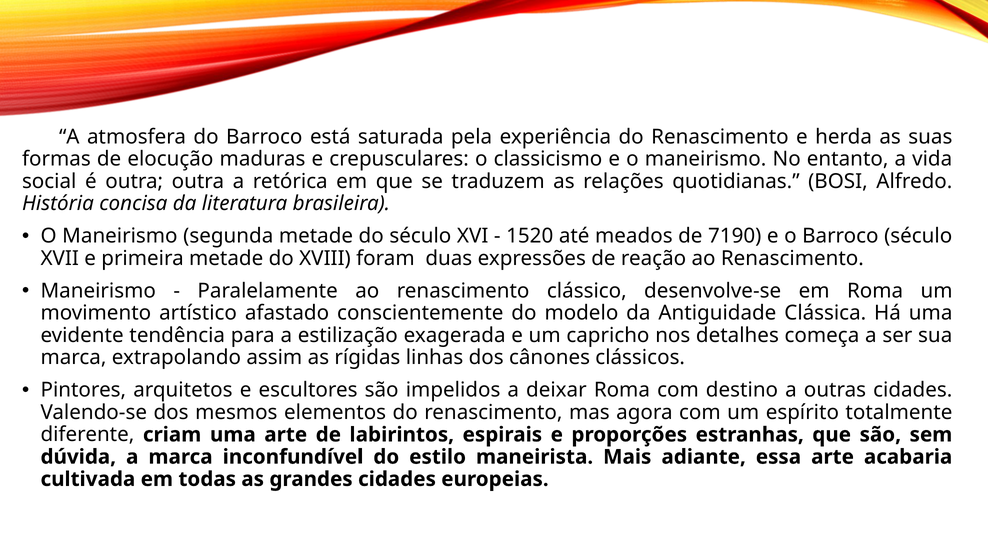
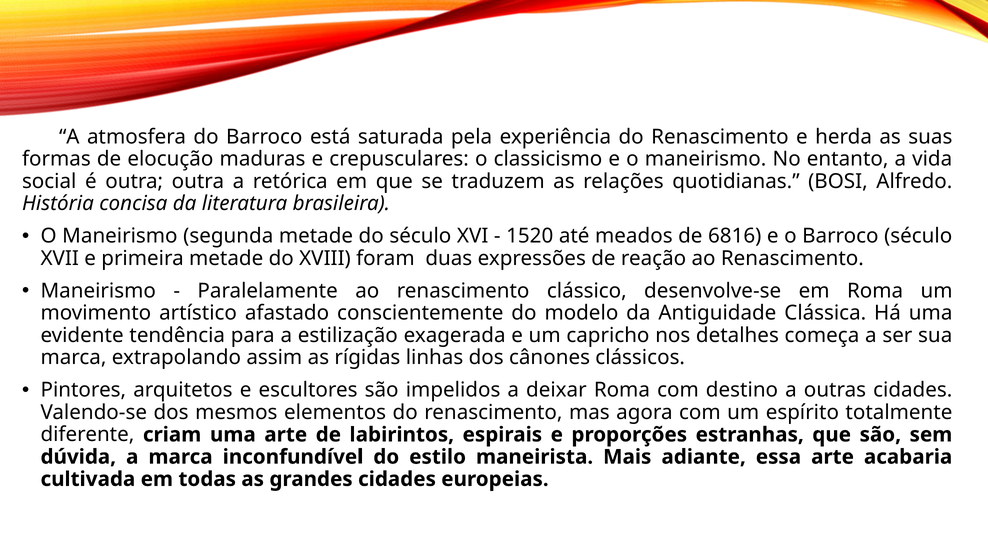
7190: 7190 -> 6816 (735, 236)
